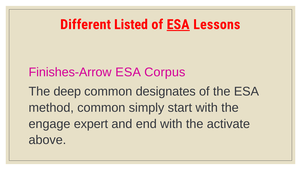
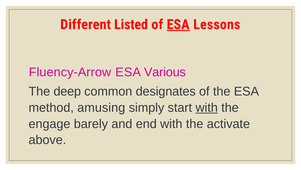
Finishes-Arrow: Finishes-Arrow -> Fluency-Arrow (70, 72)
Corpus: Corpus -> Various (165, 72)
method common: common -> amusing (101, 107)
with underline: none -> present (207, 107)
expert: expert -> barely (91, 123)
